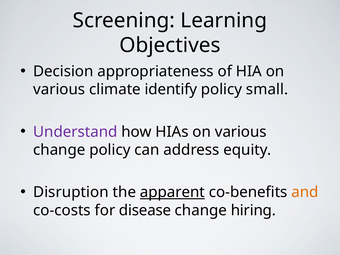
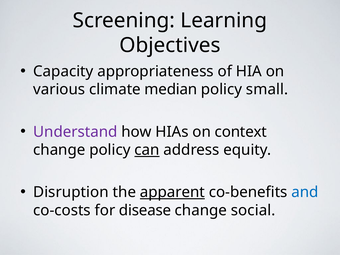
Decision: Decision -> Capacity (63, 71)
identify: identify -> median (171, 89)
HIAs on various: various -> context (241, 132)
can underline: none -> present (147, 150)
and colour: orange -> blue (305, 192)
hiring: hiring -> social (253, 210)
